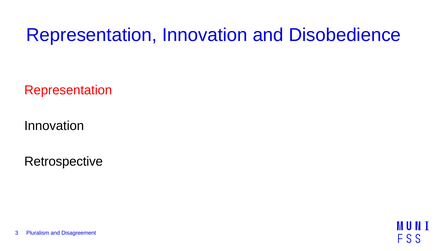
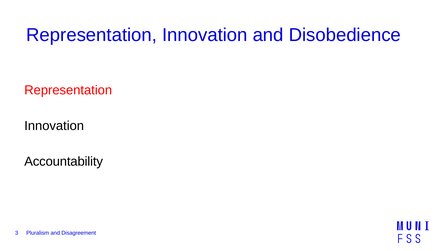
Retrospective: Retrospective -> Accountability (64, 161)
